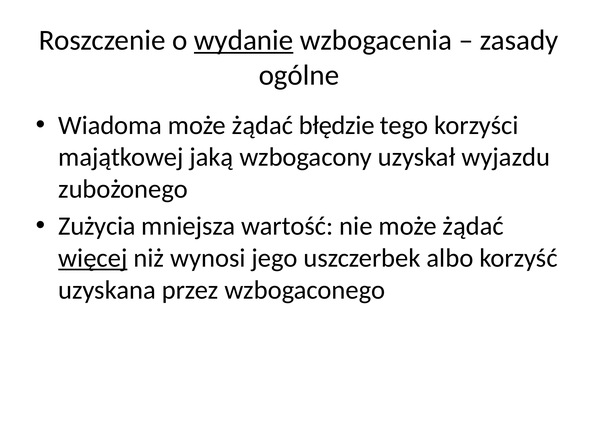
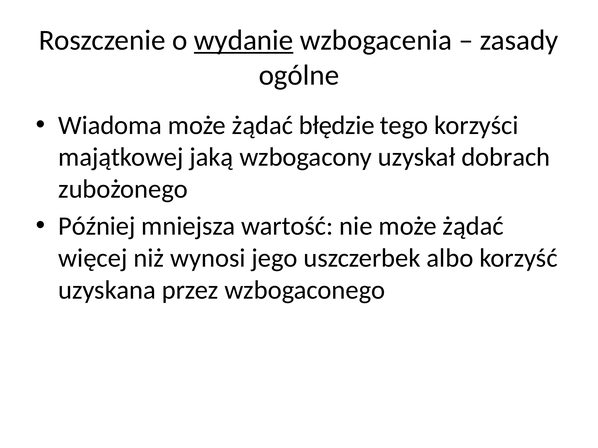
wyjazdu: wyjazdu -> dobrach (506, 157)
Zużycia: Zużycia -> Później (97, 226)
więcej underline: present -> none (93, 258)
